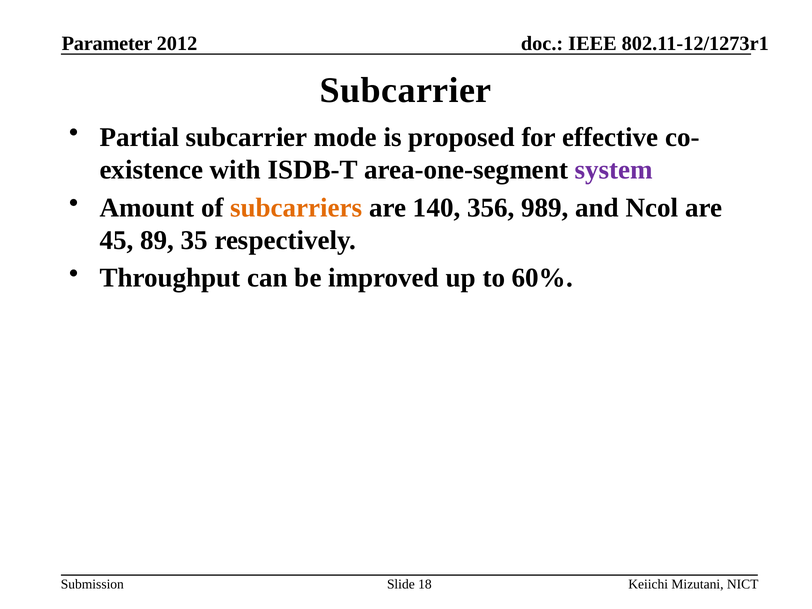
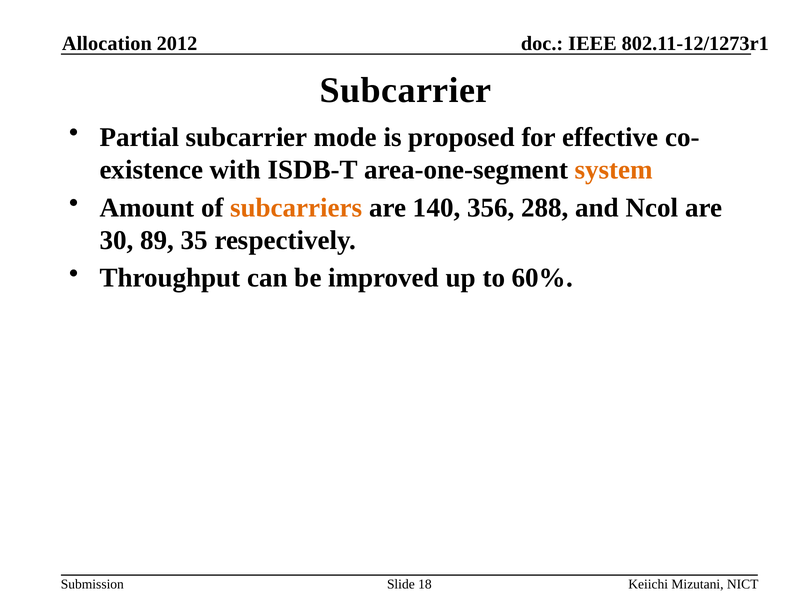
Parameter: Parameter -> Allocation (107, 43)
system colour: purple -> orange (614, 170)
989: 989 -> 288 (545, 208)
45: 45 -> 30 (116, 240)
